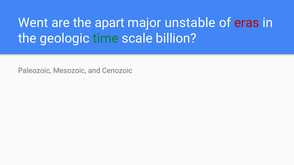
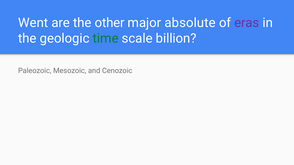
apart: apart -> other (110, 23)
unstable: unstable -> absolute (190, 23)
eras colour: red -> purple (247, 23)
